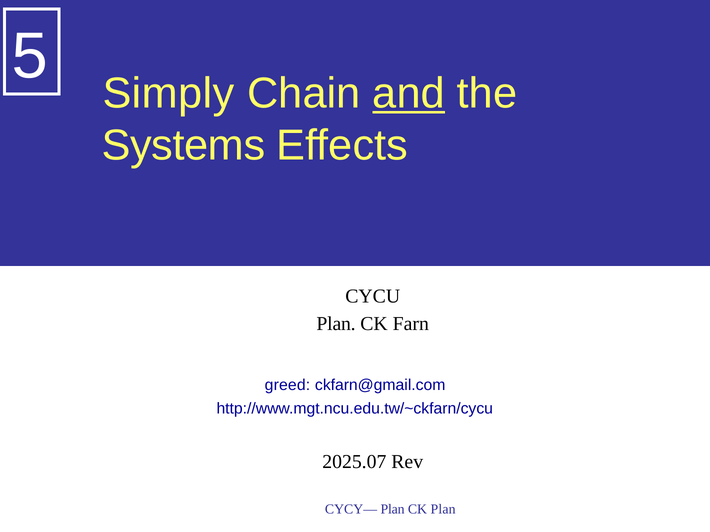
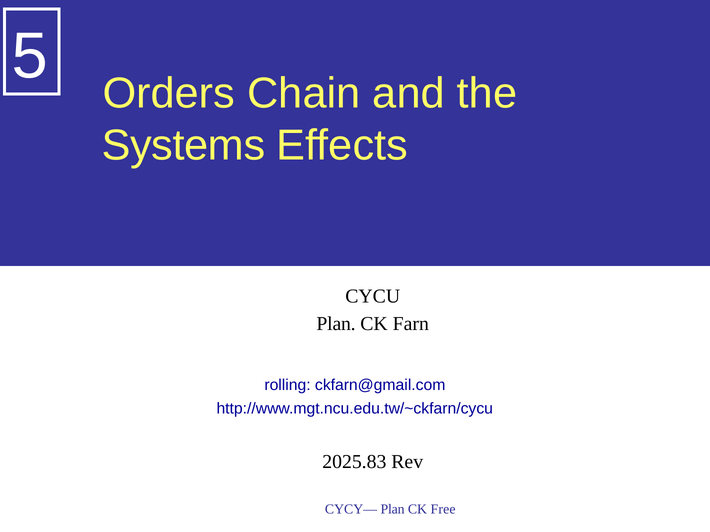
Simply: Simply -> Orders (169, 94)
and underline: present -> none (409, 94)
greed: greed -> rolling (288, 385)
2025.07: 2025.07 -> 2025.83 (354, 462)
CK Plan: Plan -> Free (443, 510)
